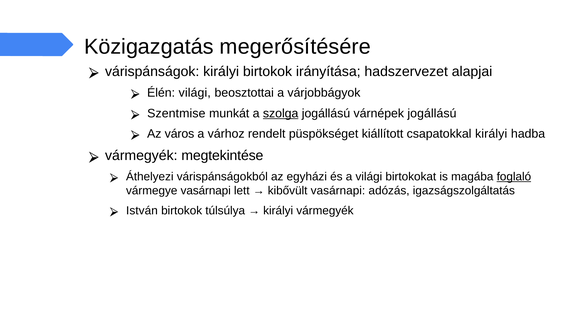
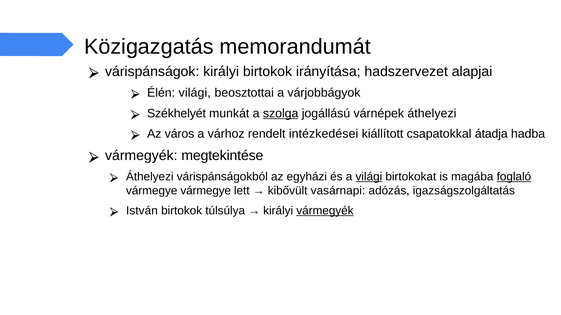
megerősítésére: megerősítésére -> memorandumát (295, 47)
Szentmise: Szentmise -> Székhelyét (176, 114)
várnépek jogállású: jogállású -> áthelyezi (432, 114)
püspökséget: püspökséget -> intézkedései (324, 134)
csapatokkal királyi: királyi -> átadja (491, 134)
világi underline: none -> present (369, 177)
vármegye vasárnapi: vasárnapi -> vármegye (206, 191)
vármegyék underline: none -> present (325, 211)
